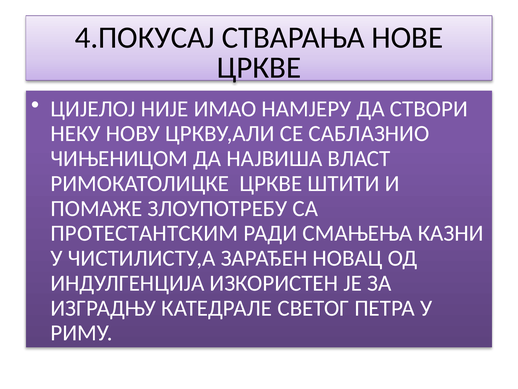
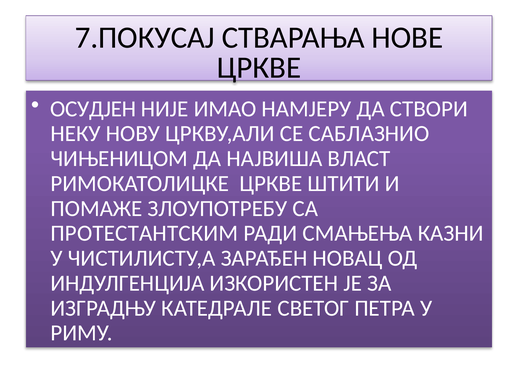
4.ПОКУСАЈ: 4.ПОКУСАЈ -> 7.ПОКУСАЈ (145, 38)
ЦИЈЕЛОЈ: ЦИЈЕЛОЈ -> ОСУДЈЕН (93, 109)
